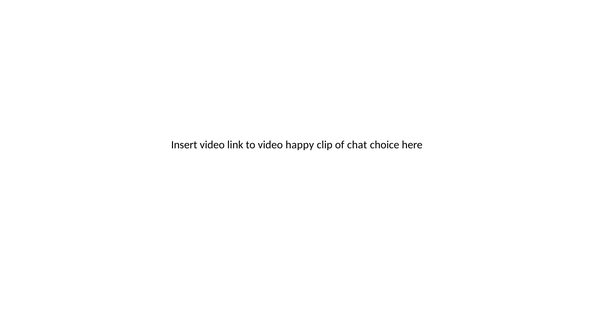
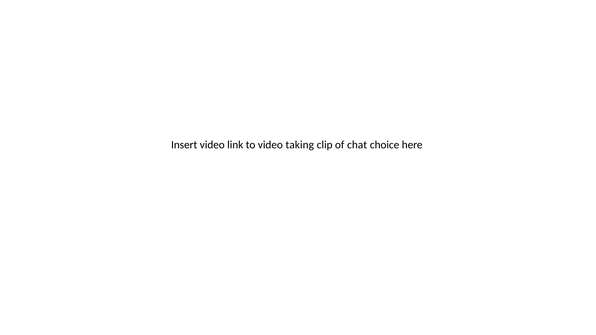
happy: happy -> taking (300, 145)
